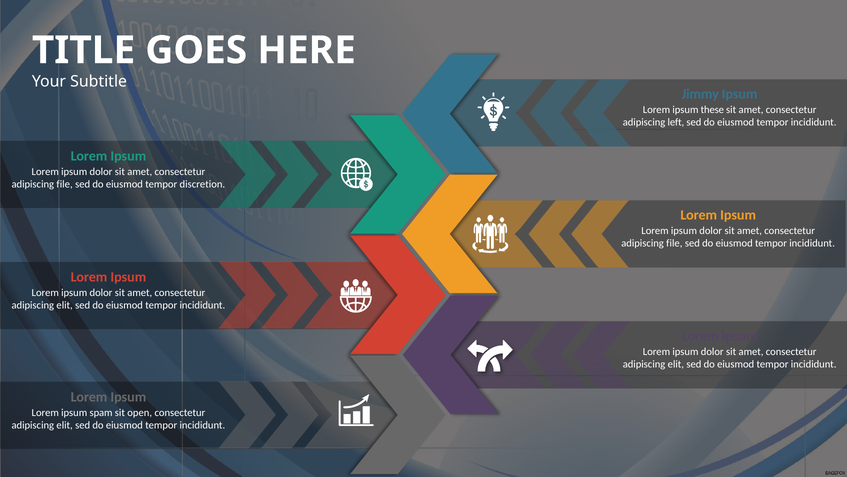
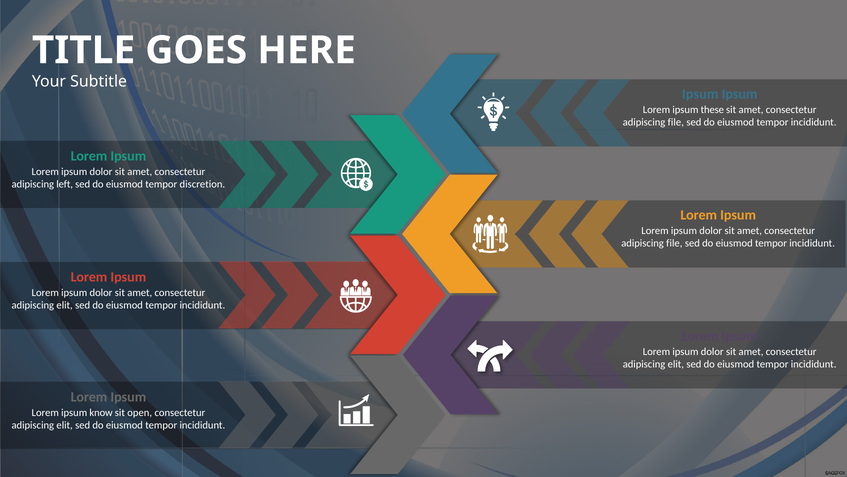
Jimmy: Jimmy -> Ipsum (700, 94)
left: left -> file (676, 122)
file: file -> left (65, 184)
spam: spam -> know (101, 412)
